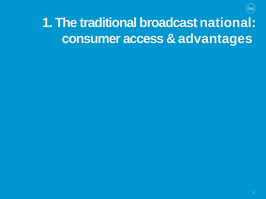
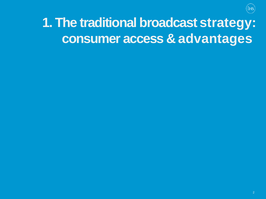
national: national -> strategy (228, 23)
